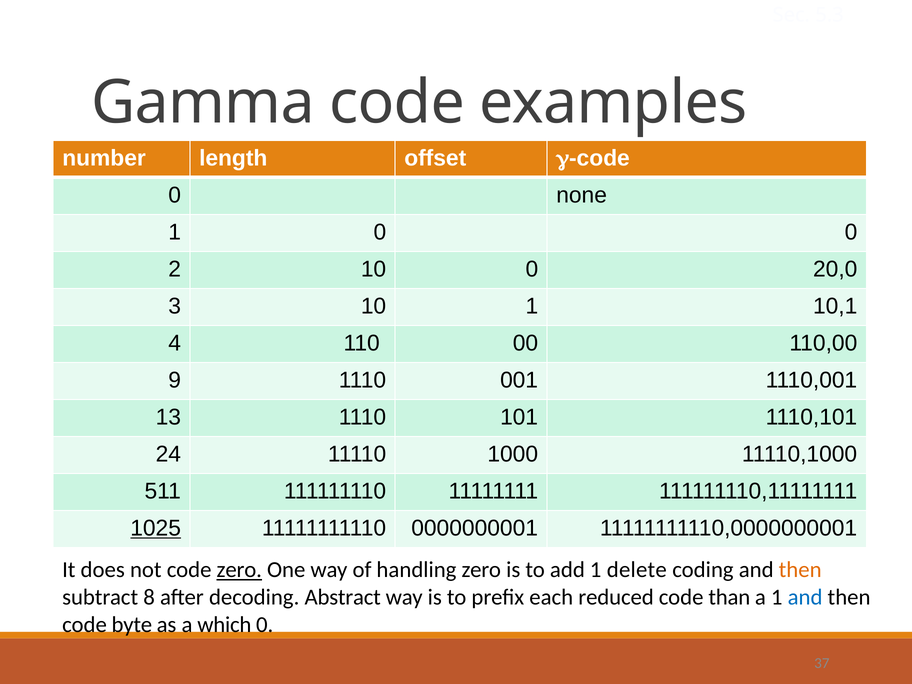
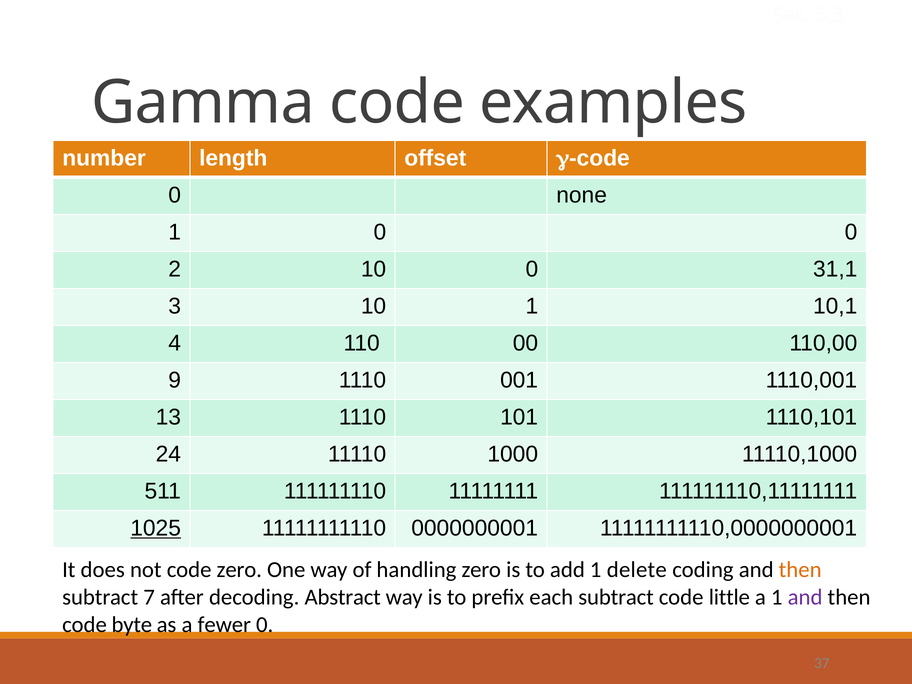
20,0: 20,0 -> 31,1 (835, 269)
zero underline: present -> none (239, 570)
8: 8 -> 7 (149, 597)
each reduced: reduced -> subtract (616, 597)
than: than -> little (729, 597)
and colour: blue -> purple (805, 597)
which: which -> fewer (224, 625)
